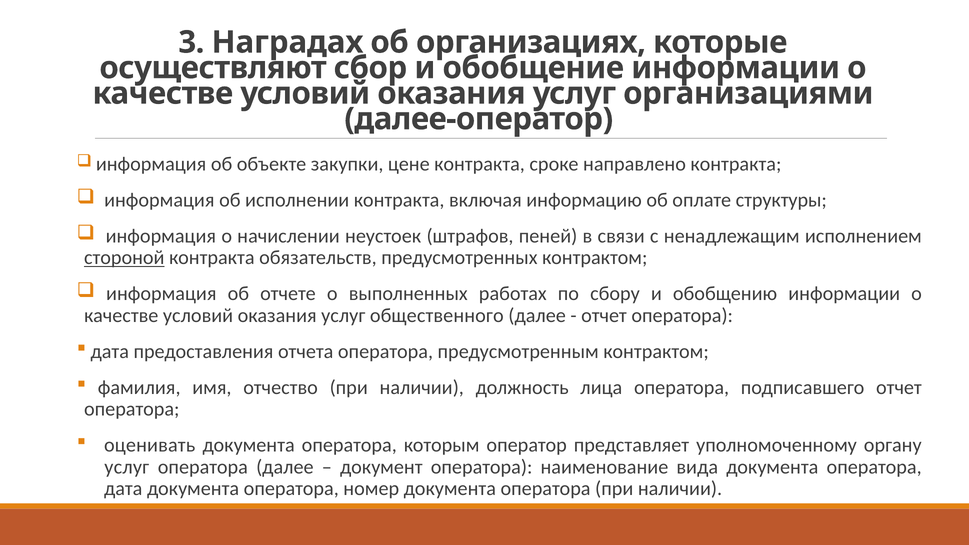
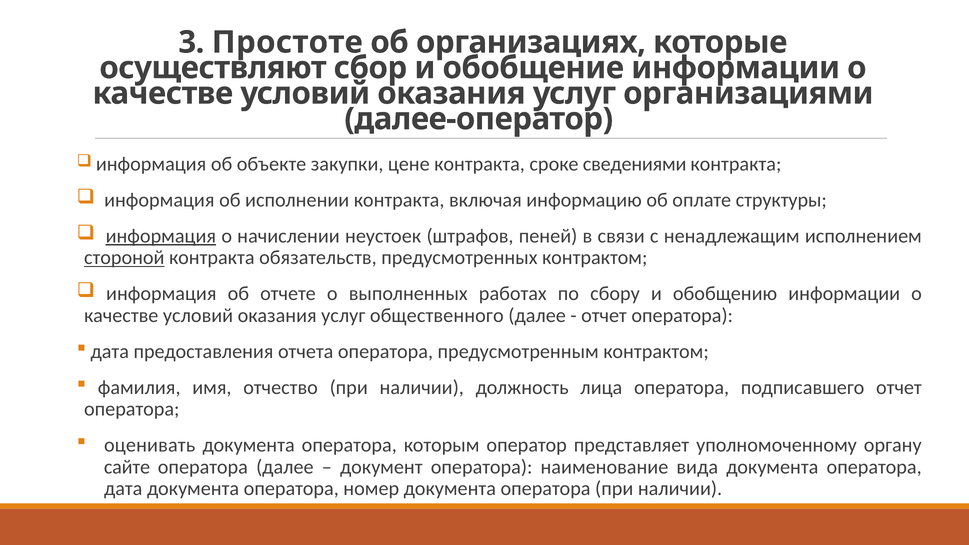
Наградах: Наградах -> Простоте (287, 42)
направлено: направлено -> сведениями (635, 164)
информация underline: none -> present (161, 236)
услуг: услуг -> сайте (127, 467)
